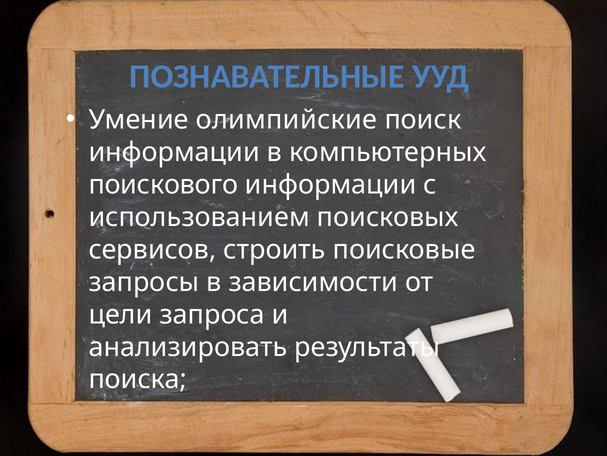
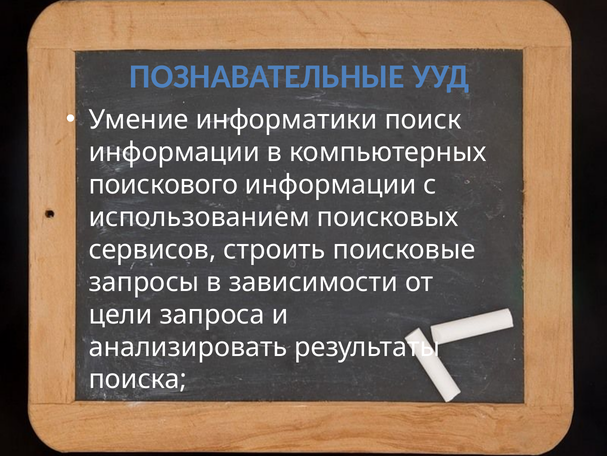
олимпийские: олимпийские -> информатики (287, 120)
